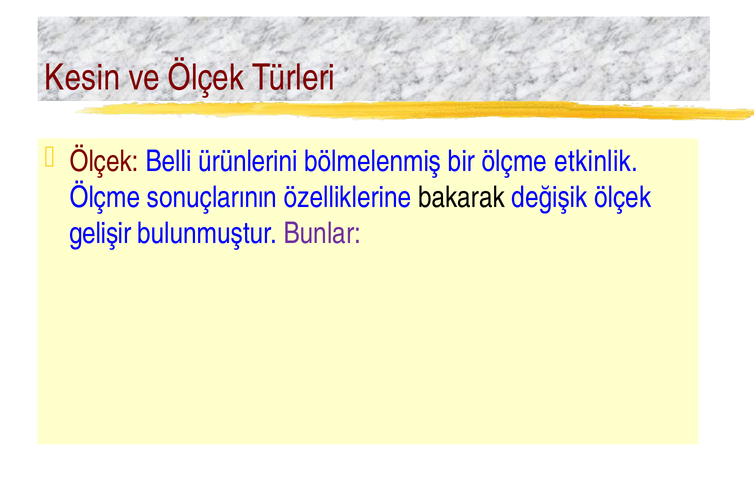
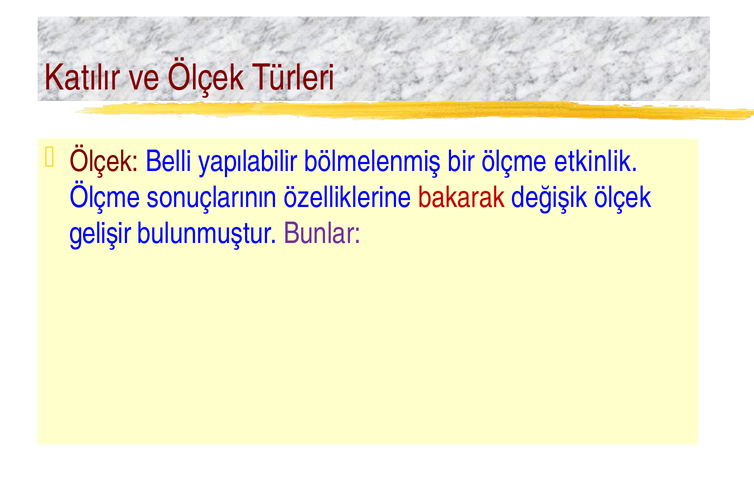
Kesin: Kesin -> Katılır (82, 78)
ürünlerini: ürünlerini -> yapılabilir (248, 162)
bakarak colour: black -> red (461, 197)
